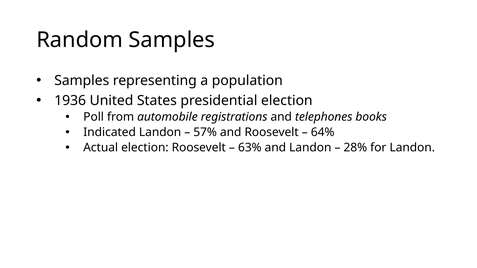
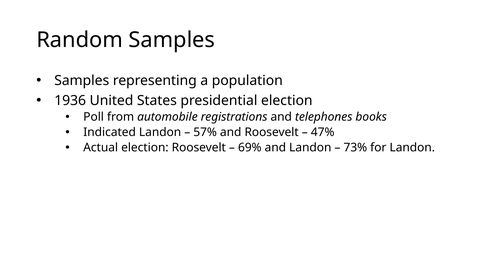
64%: 64% -> 47% (323, 132)
63%: 63% -> 69% (250, 148)
28%: 28% -> 73% (355, 148)
